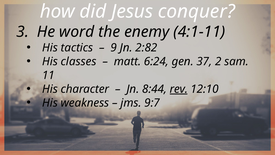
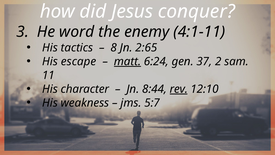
9: 9 -> 8 (114, 48)
2:82: 2:82 -> 2:65 (146, 48)
classes: classes -> escape (79, 61)
matt underline: none -> present (127, 61)
9:7: 9:7 -> 5:7 (152, 103)
